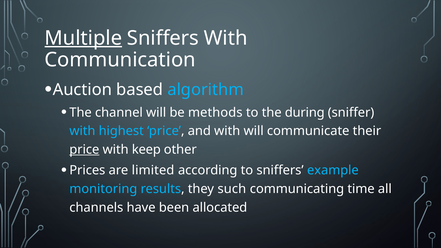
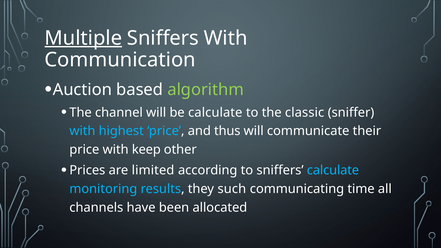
algorithm colour: light blue -> light green (206, 90)
be methods: methods -> calculate (215, 113)
during: during -> classic (305, 113)
and with: with -> thus (227, 131)
price underline: present -> none (84, 150)
sniffers example: example -> calculate (333, 170)
